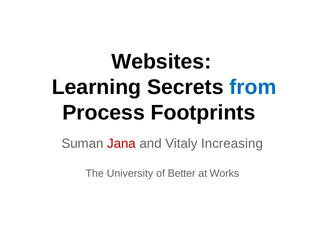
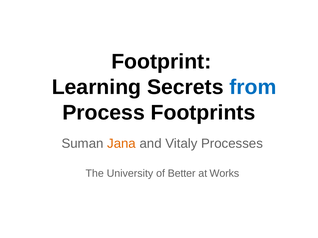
Websites: Websites -> Footprint (161, 62)
Jana colour: red -> orange (121, 144)
Increasing: Increasing -> Processes (232, 144)
